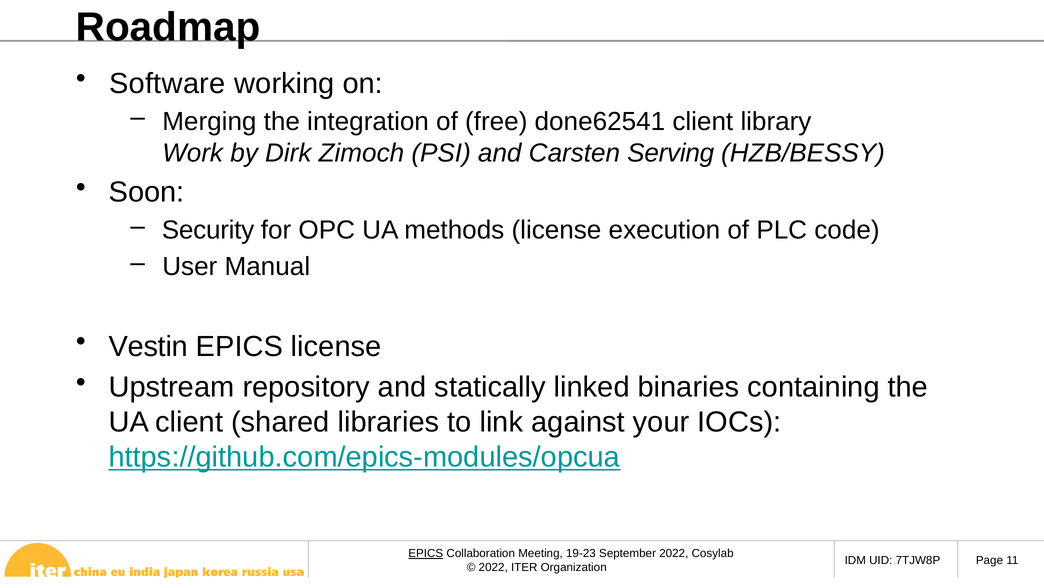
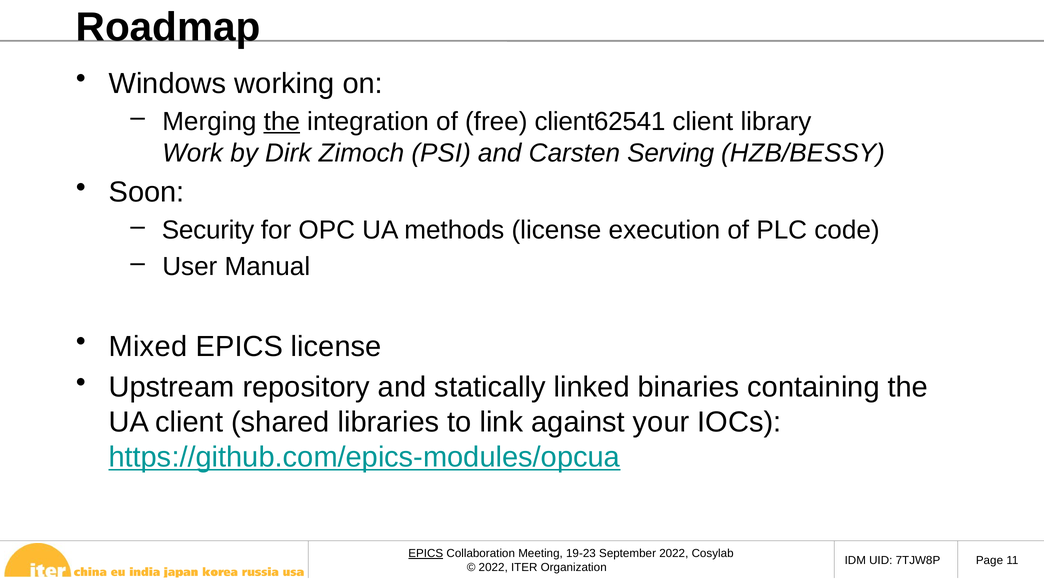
Software: Software -> Windows (167, 83)
the underline: none -> present (282, 121)
done62541: done62541 -> client62541 (600, 121)
Vestin: Vestin -> Mixed (148, 346)
